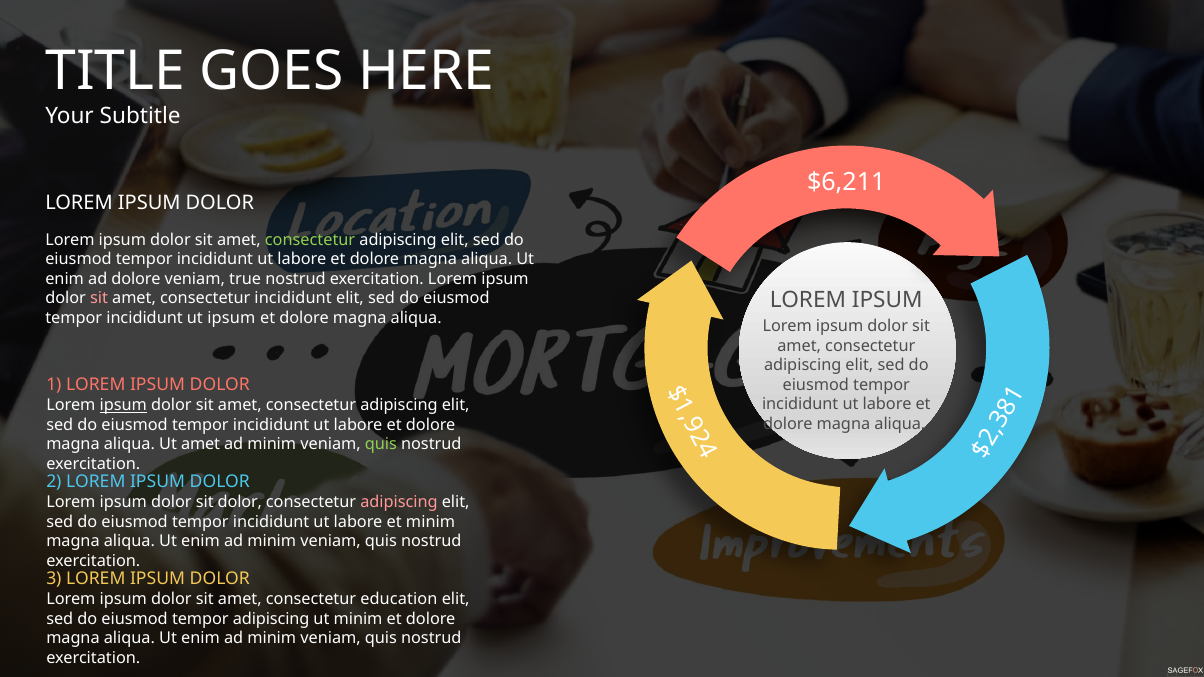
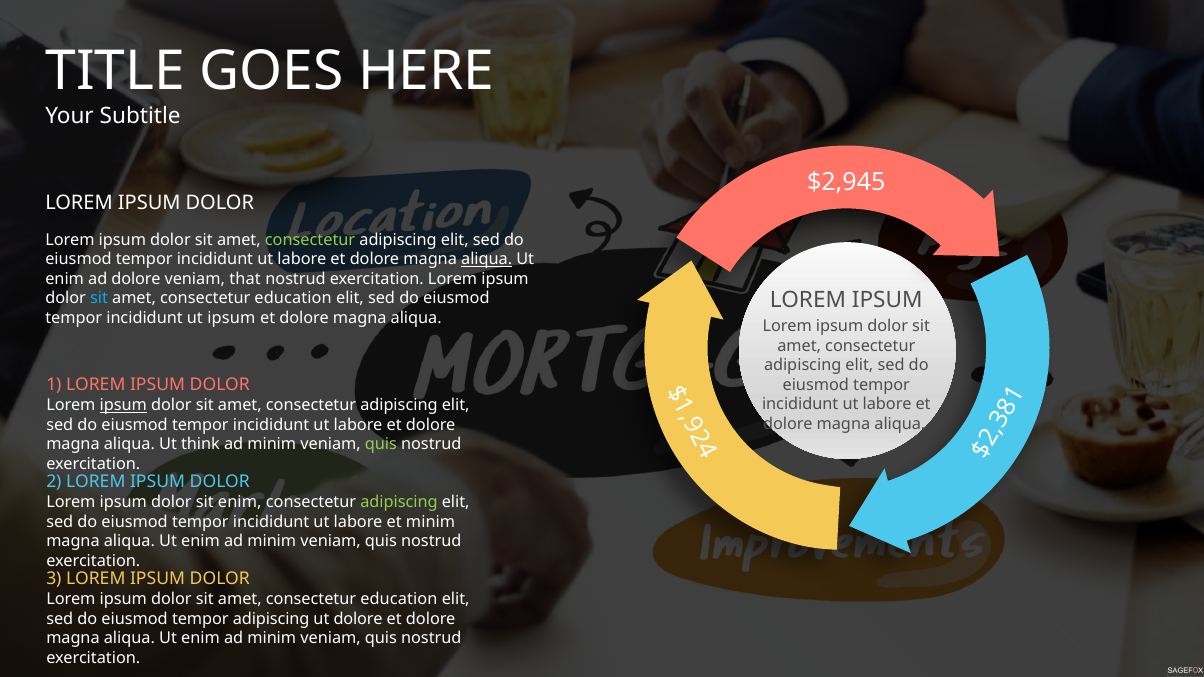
$6,211: $6,211 -> $2,945 (846, 182)
aliqua underline: none -> present (487, 259)
true: true -> that (245, 279)
sit colour: pink -> light blue (99, 299)
incididunt: incididunt -> education (293, 299)
Ut amet: amet -> think (201, 444)
sit dolor: dolor -> enim (240, 502)
adipiscing colour: pink -> light green (399, 502)
ut minim: minim -> dolore (358, 619)
